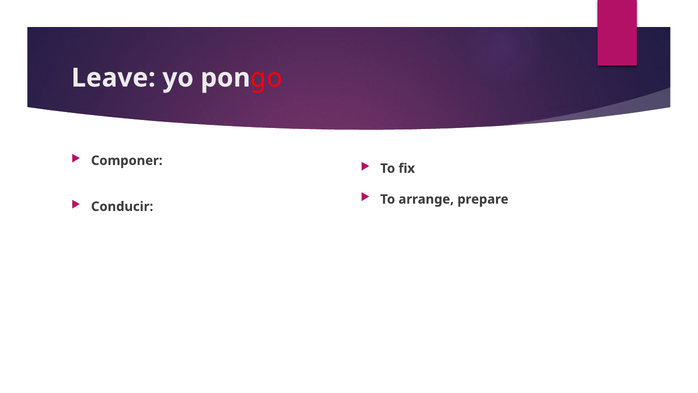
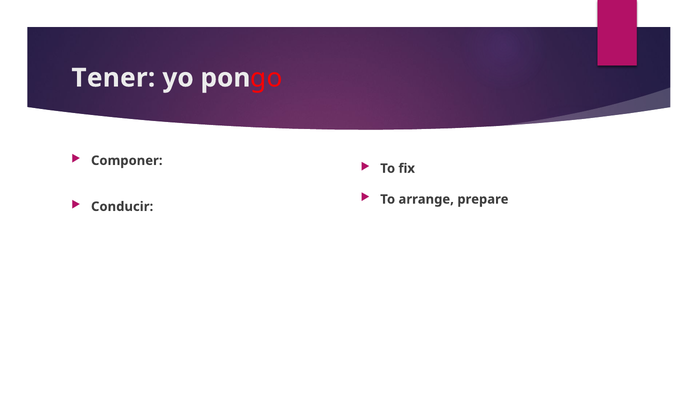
Leave: Leave -> Tener (113, 78)
